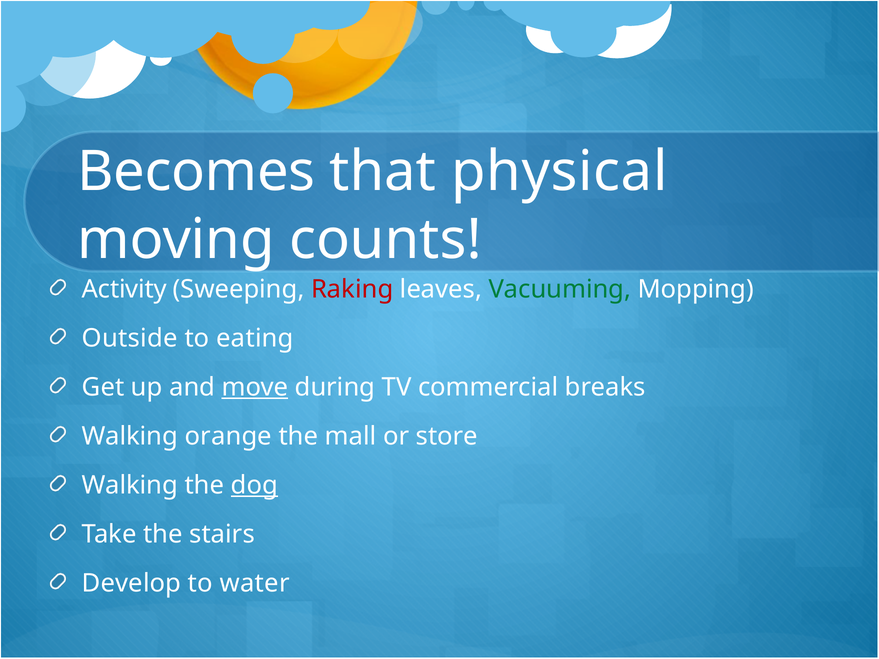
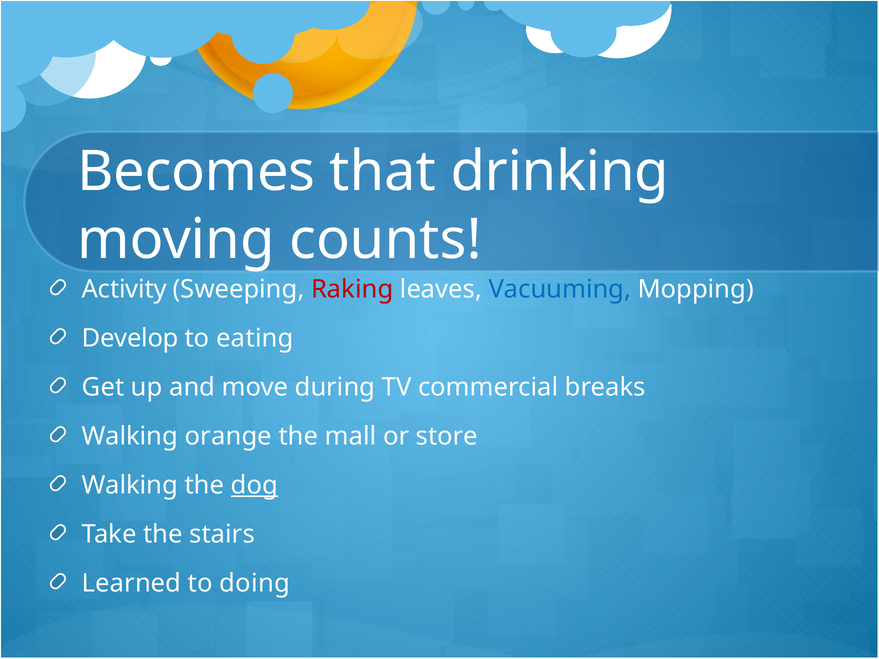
physical: physical -> drinking (560, 172)
Vacuuming colour: green -> blue (560, 289)
Outside: Outside -> Develop (130, 338)
move underline: present -> none (255, 387)
Develop: Develop -> Learned (132, 584)
water: water -> doing (255, 584)
